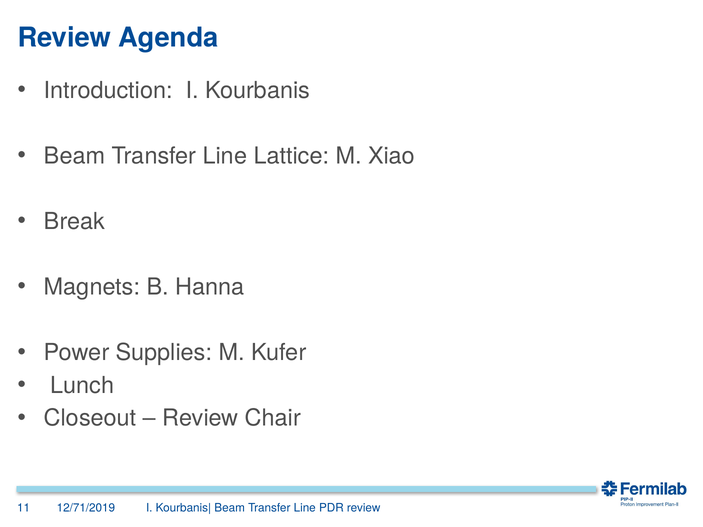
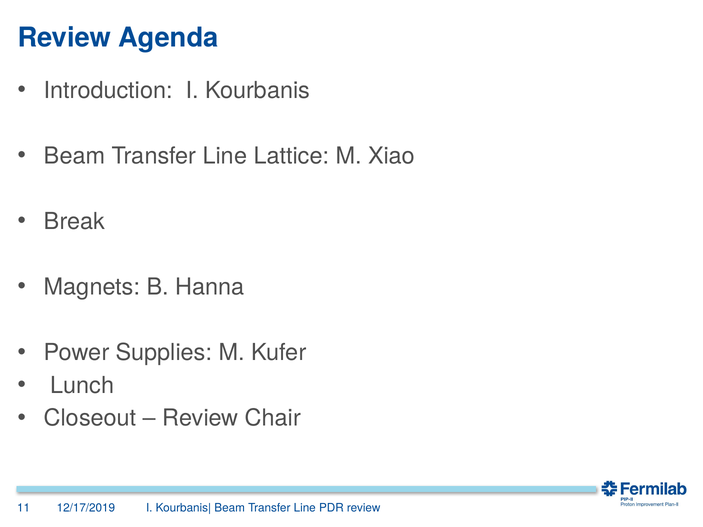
12/71/2019: 12/71/2019 -> 12/17/2019 (86, 508)
